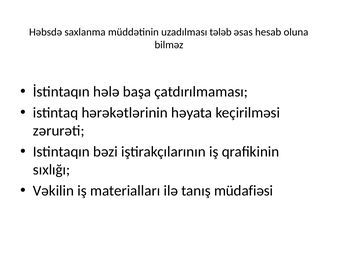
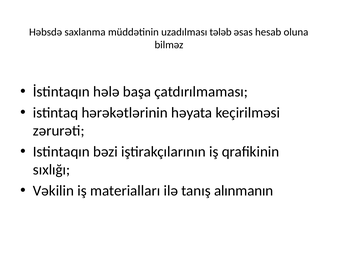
müdafiəsi: müdafiəsi -> alınmanın (244, 191)
